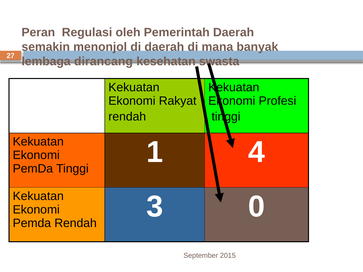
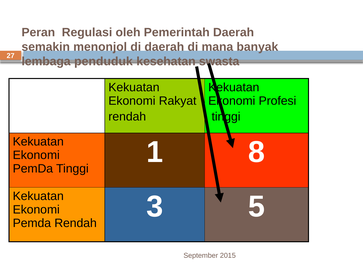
dirancang: dirancang -> penduduk (103, 61)
4: 4 -> 8 (257, 152)
0: 0 -> 5 (257, 207)
